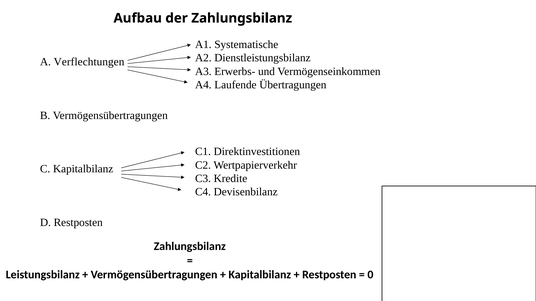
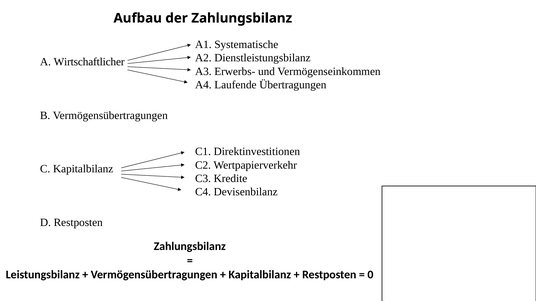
Verflechtungen: Verflechtungen -> Wirtschaftlicher (89, 62)
